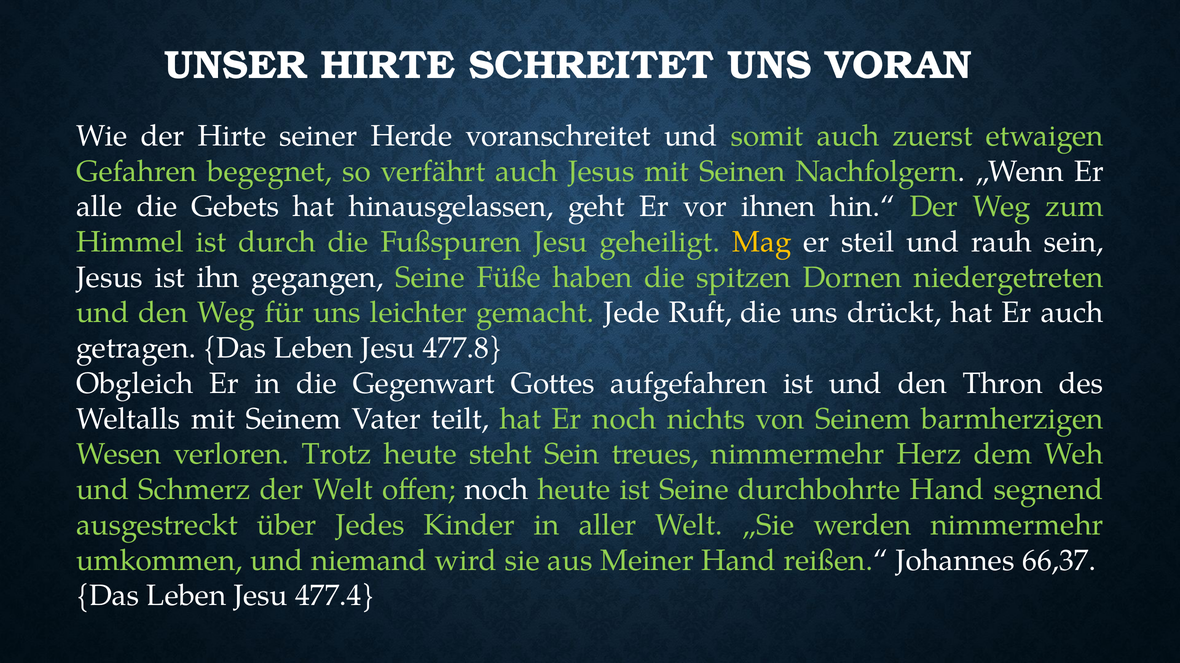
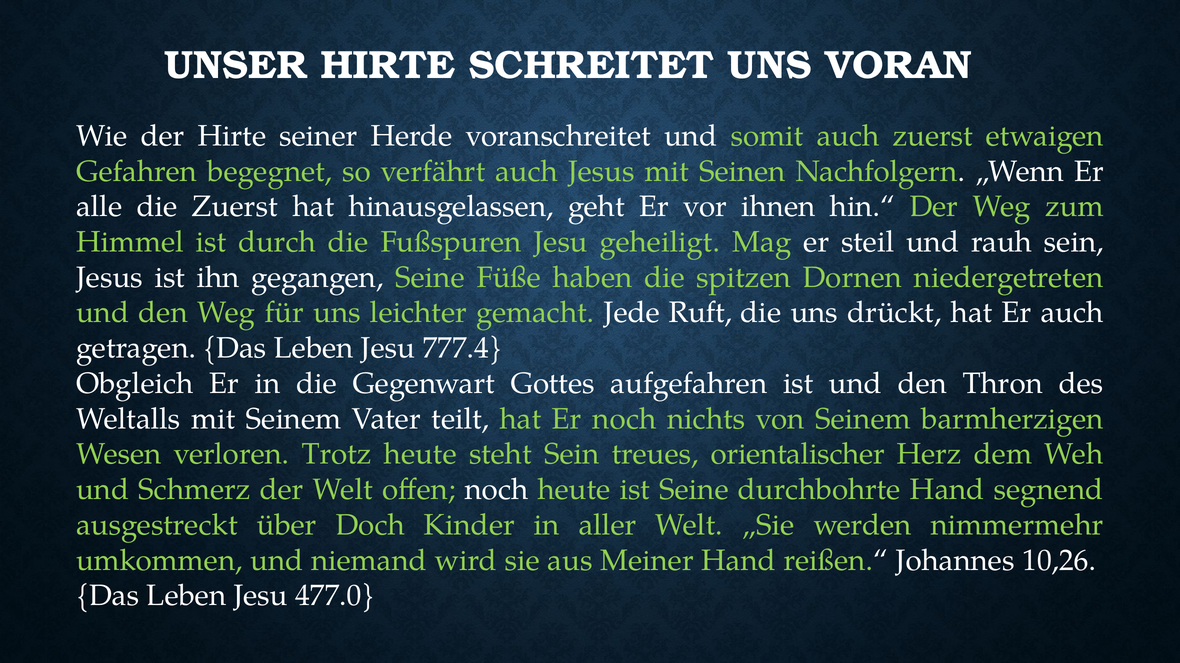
die Gebets: Gebets -> Zuerst (235, 207)
Mag colour: yellow -> light green (762, 242)
477.8: 477.8 -> 777.4 (462, 349)
treues nimmermehr: nimmermehr -> orientalischer (798, 455)
Jedes: Jedes -> Doch (370, 526)
66,37: 66,37 -> 10,26 (1059, 561)
477.4: 477.4 -> 477.0 (335, 596)
